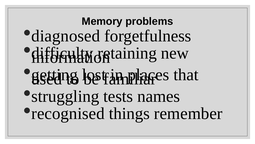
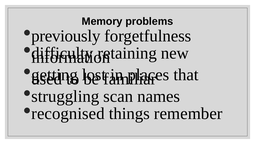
diagnosed: diagnosed -> previously (66, 36)
tests: tests -> scan (118, 96)
